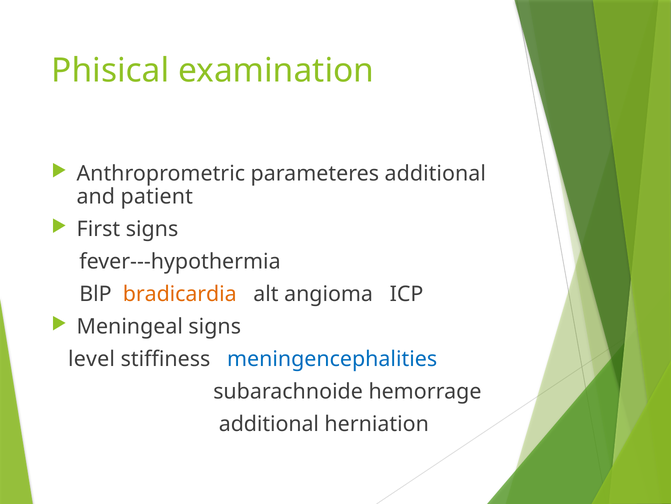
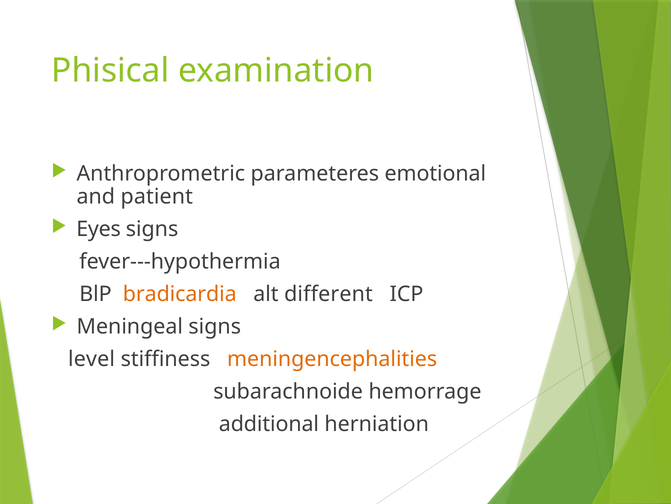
parameteres additional: additional -> emotional (435, 173)
First: First -> Eyes (99, 229)
angioma: angioma -> different (328, 294)
meningencephalities colour: blue -> orange (332, 359)
